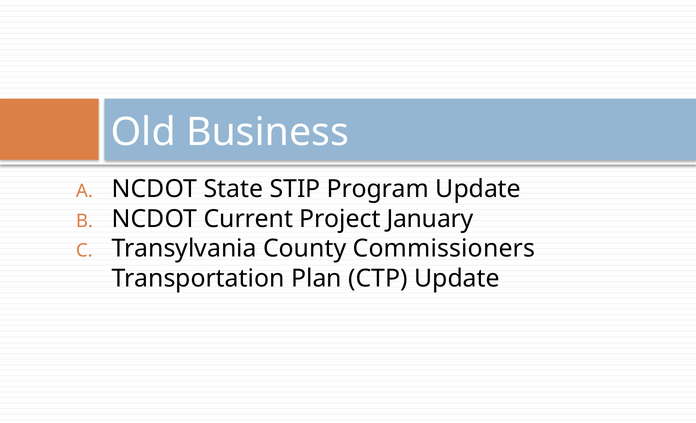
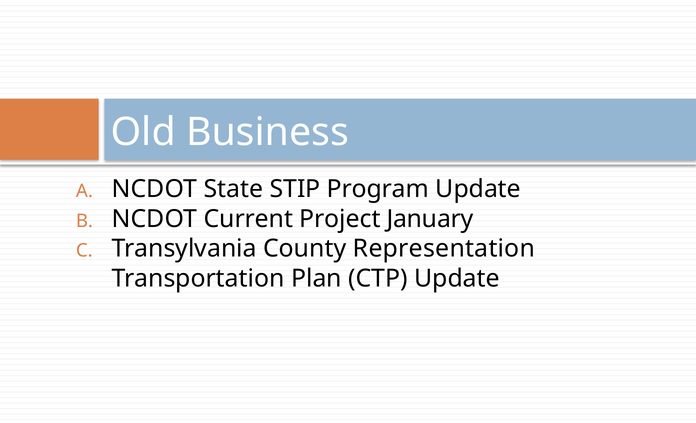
Commissioners: Commissioners -> Representation (444, 249)
